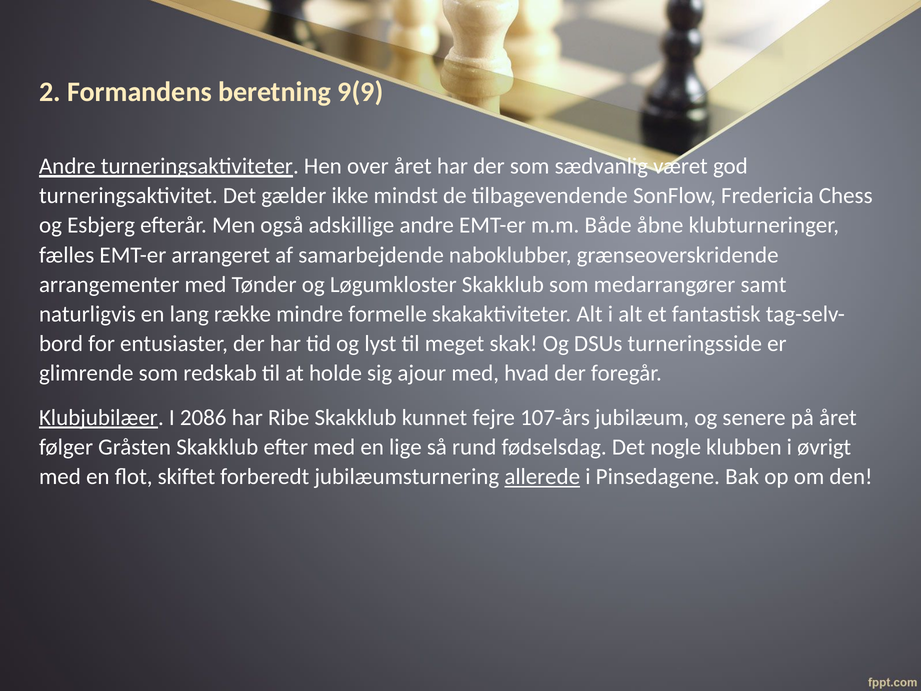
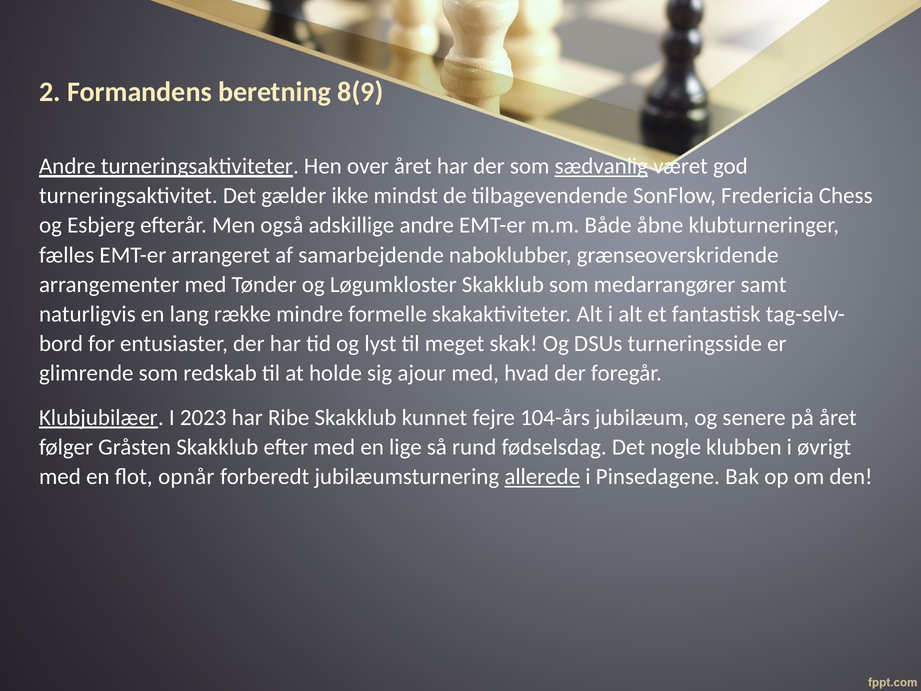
9(9: 9(9 -> 8(9 (360, 92)
sædvanlig underline: none -> present (601, 166)
2086: 2086 -> 2023 (203, 417)
107-års: 107-års -> 104-års (555, 417)
skiftet: skiftet -> opnår (186, 477)
